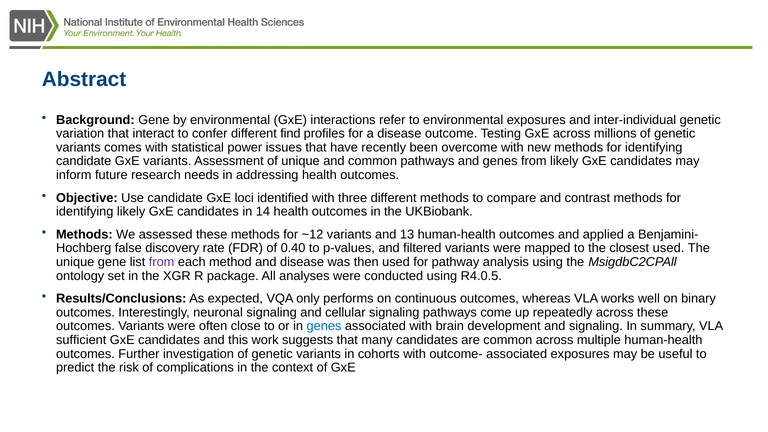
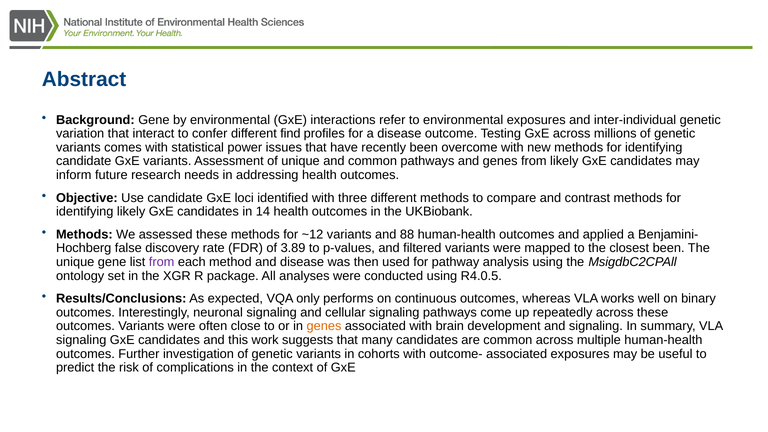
13: 13 -> 88 (407, 234)
0.40: 0.40 -> 3.89 (293, 248)
closest used: used -> been (669, 248)
genes colour: blue -> orange (324, 326)
sufficient: sufficient -> signaling (81, 340)
